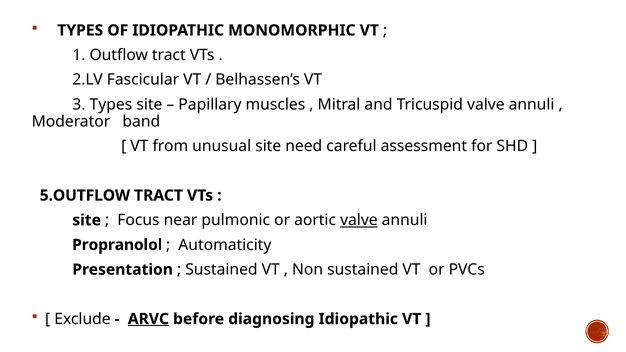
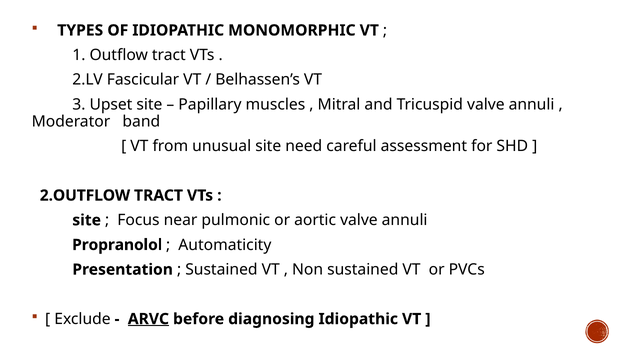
3 Types: Types -> Upset (111, 104)
5.OUTFLOW: 5.OUTFLOW -> 2.OUTFLOW (85, 196)
valve underline: present -> none (359, 220)
